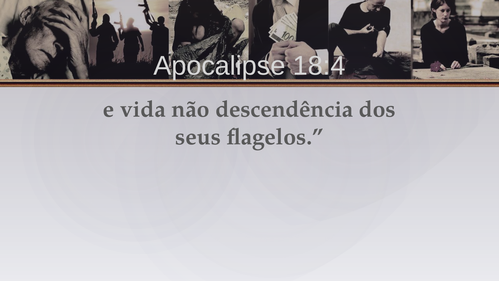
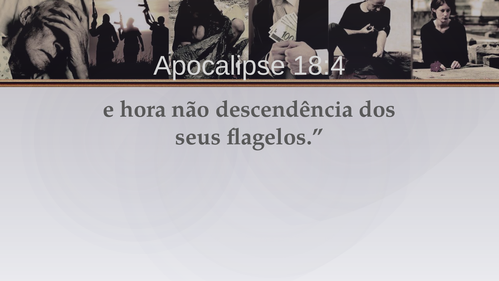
vida: vida -> hora (143, 109)
